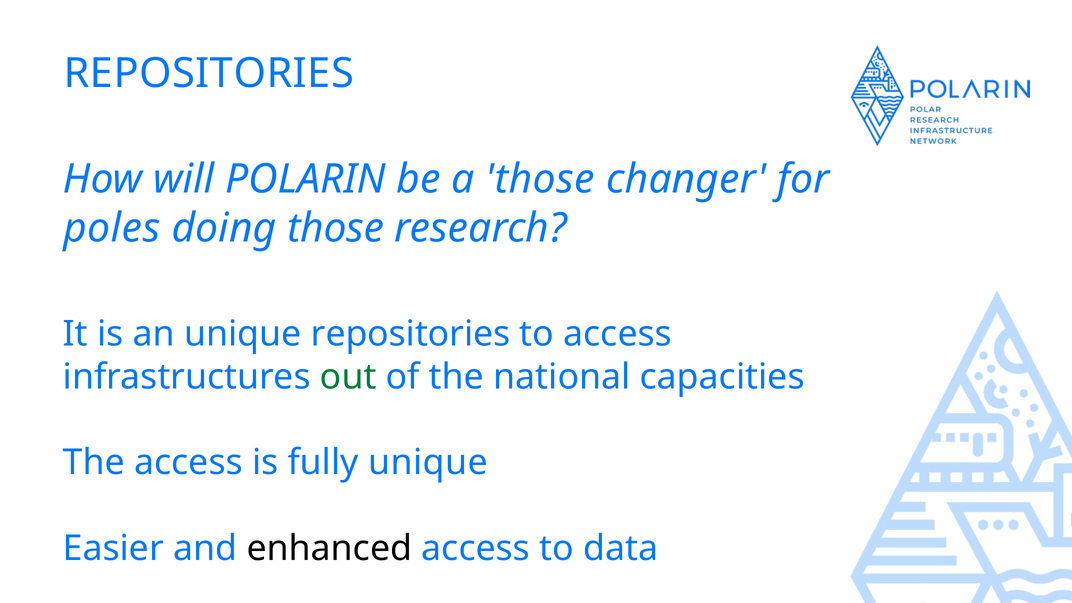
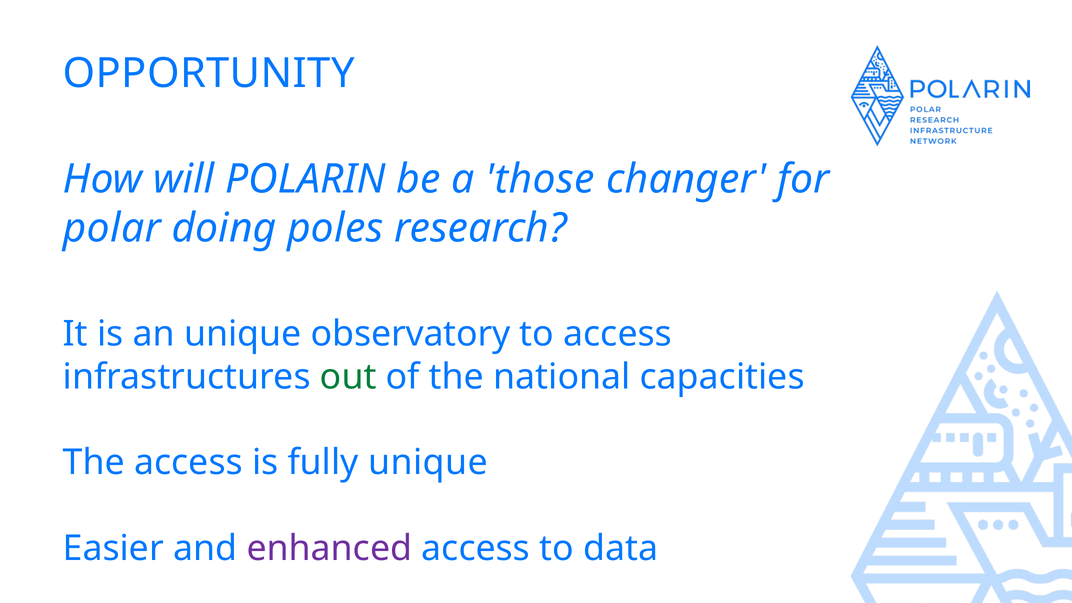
REPOSITORIES: REPOSITORIES -> OPPORTUNITY (209, 73)
poles: poles -> polar (112, 228)
doing those: those -> poles (335, 228)
unique repositories: repositories -> observatory (411, 334)
enhanced colour: black -> purple (329, 548)
